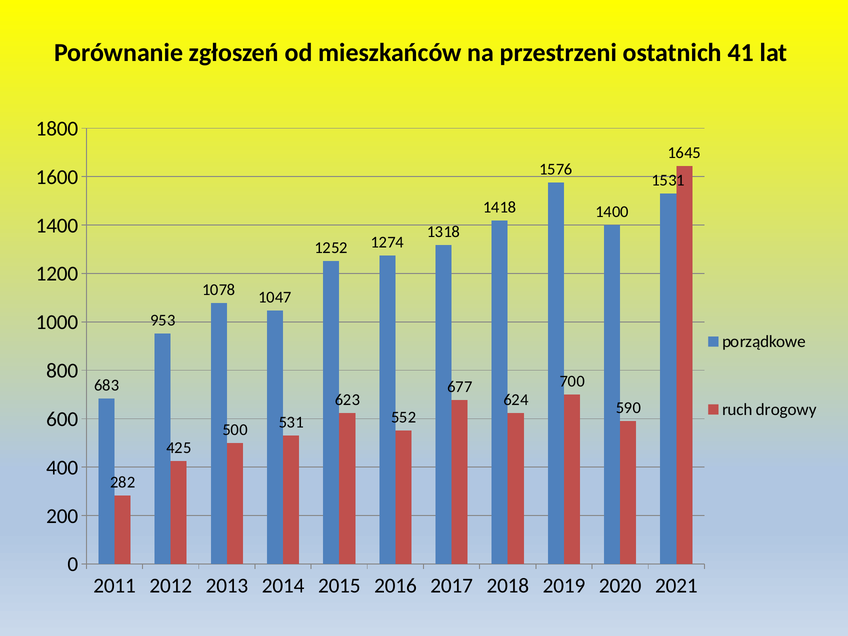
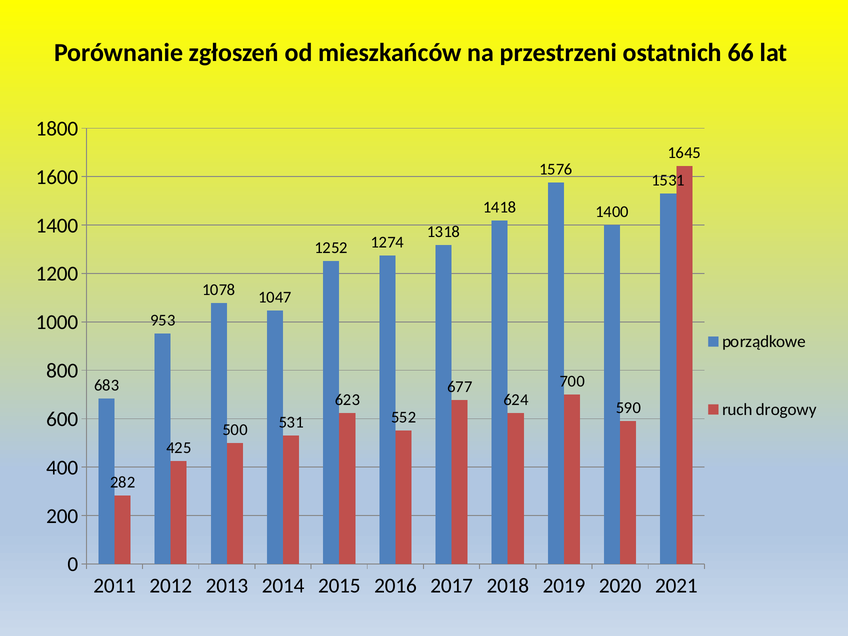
41: 41 -> 66 (741, 53)
